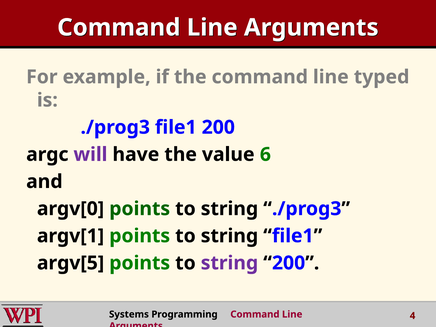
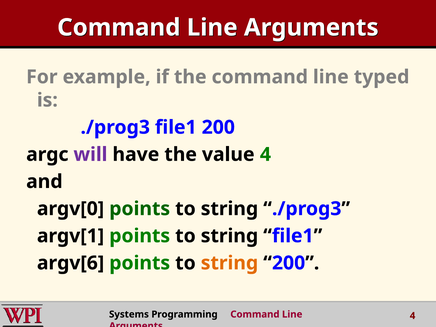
value 6: 6 -> 4 (265, 154)
argv[5: argv[5 -> argv[6 (71, 263)
string colour: purple -> orange (229, 263)
